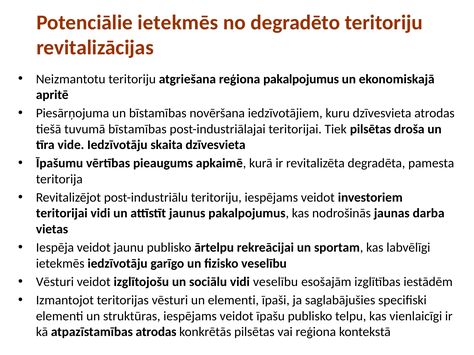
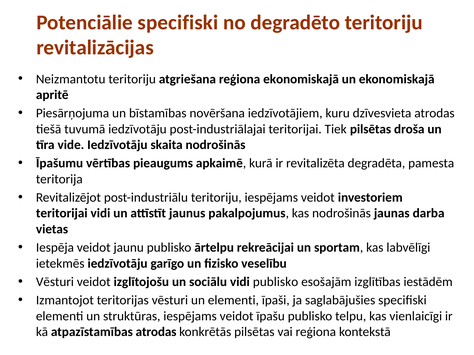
Potenciālie ietekmēs: ietekmēs -> specifiski (178, 22)
reģiona pakalpojumus: pakalpojumus -> ekonomiskajā (301, 79)
tuvumā bīstamības: bīstamības -> iedzīvotāju (137, 129)
skaita dzīvesvieta: dzīvesvieta -> nodrošinās (216, 145)
vidi veselību: veselību -> publisko (276, 282)
